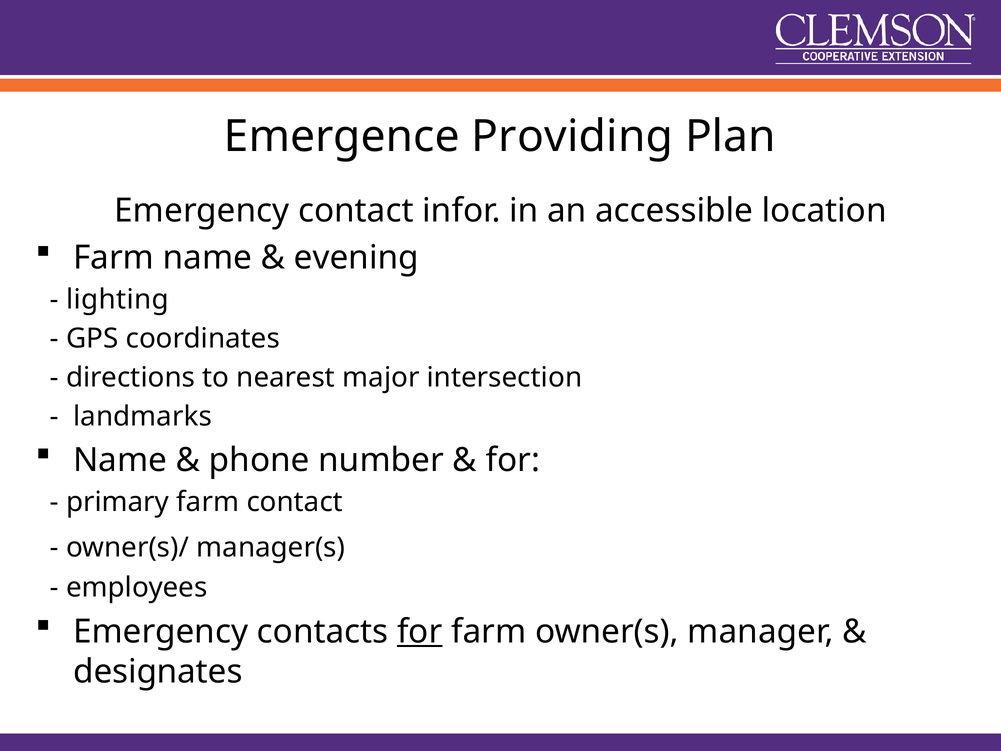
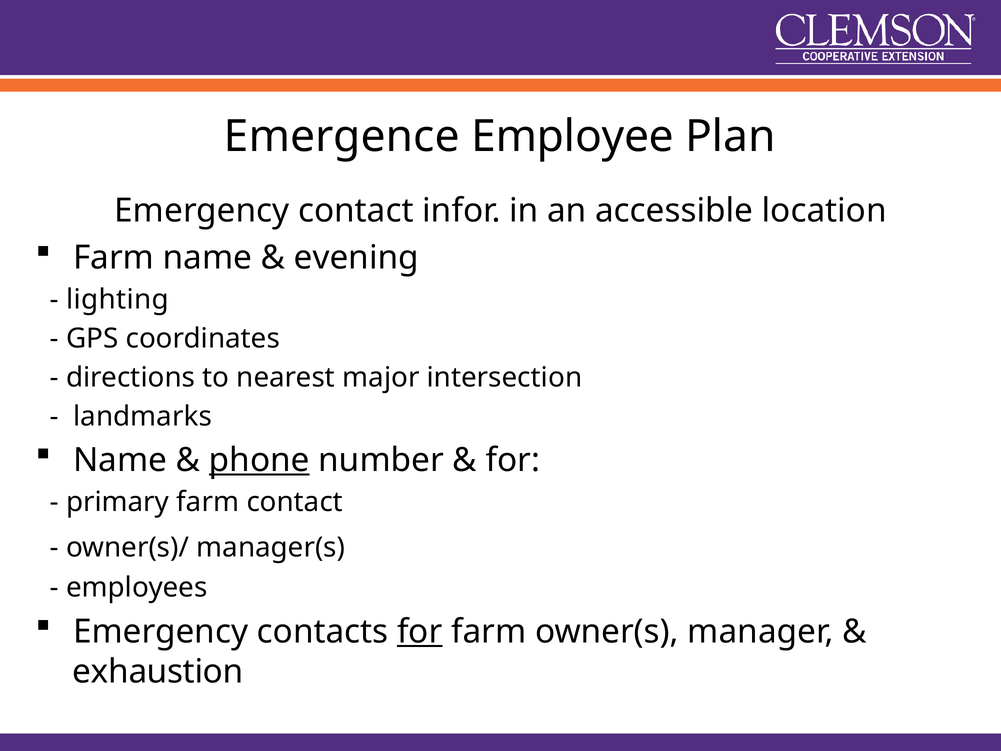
Providing: Providing -> Employee (573, 137)
phone underline: none -> present (259, 460)
designates: designates -> exhaustion (158, 671)
